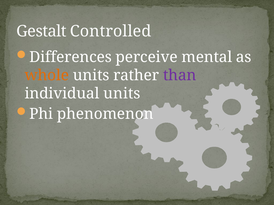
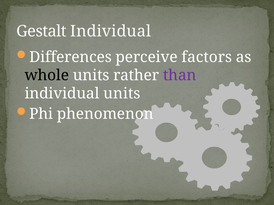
Gestalt Controlled: Controlled -> Individual (111, 31)
mental: mental -> factors (207, 57)
whole colour: orange -> black (47, 75)
